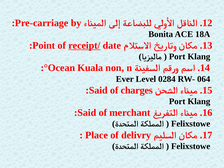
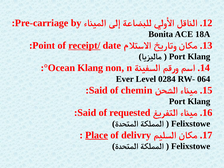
Ocean Kuala: Kuala -> Klang (90, 68)
charges: charges -> chemin (137, 90)
merchant: merchant -> requested (130, 113)
Place underline: none -> present (97, 135)
